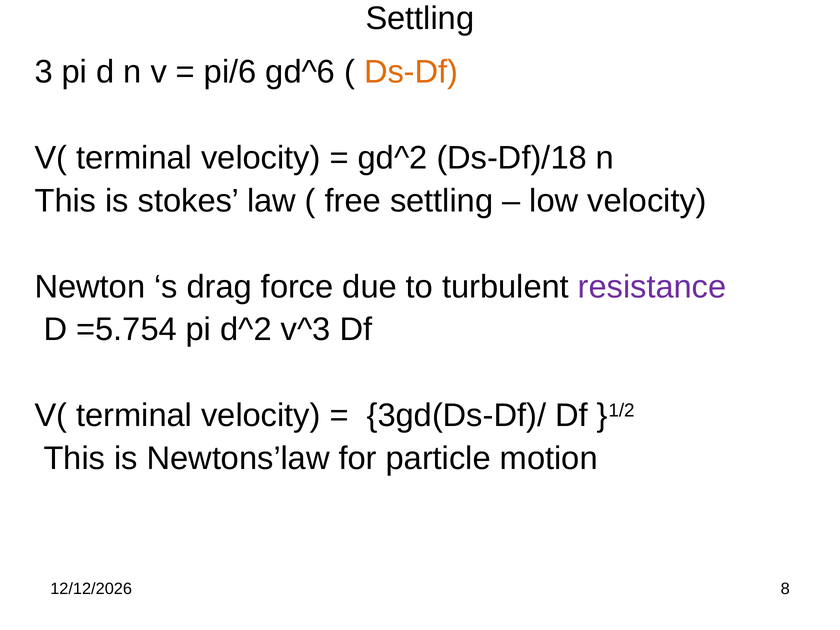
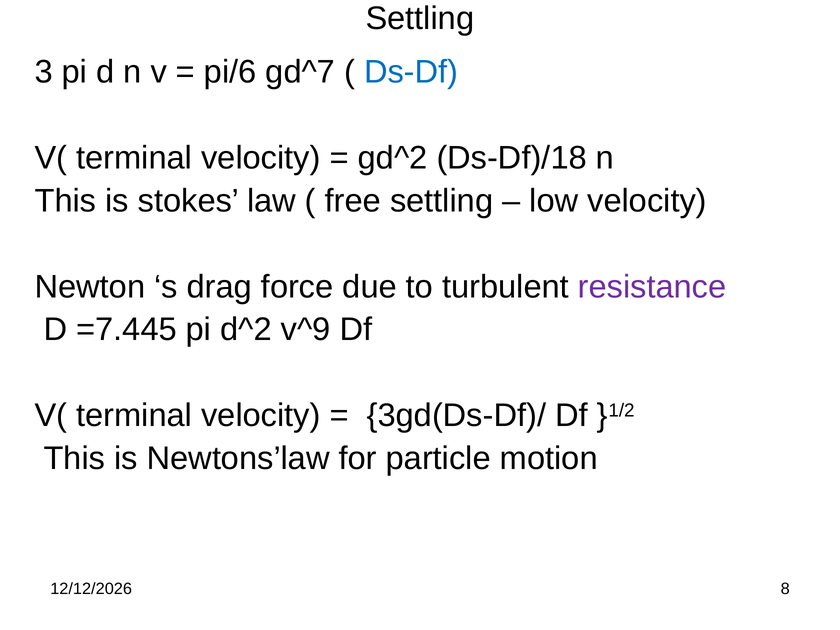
gd^6: gd^6 -> gd^7 (300, 72)
Ds-Df colour: orange -> blue (411, 72)
=5.754: =5.754 -> =7.445 (127, 330)
v^3: v^3 -> v^9 (306, 330)
